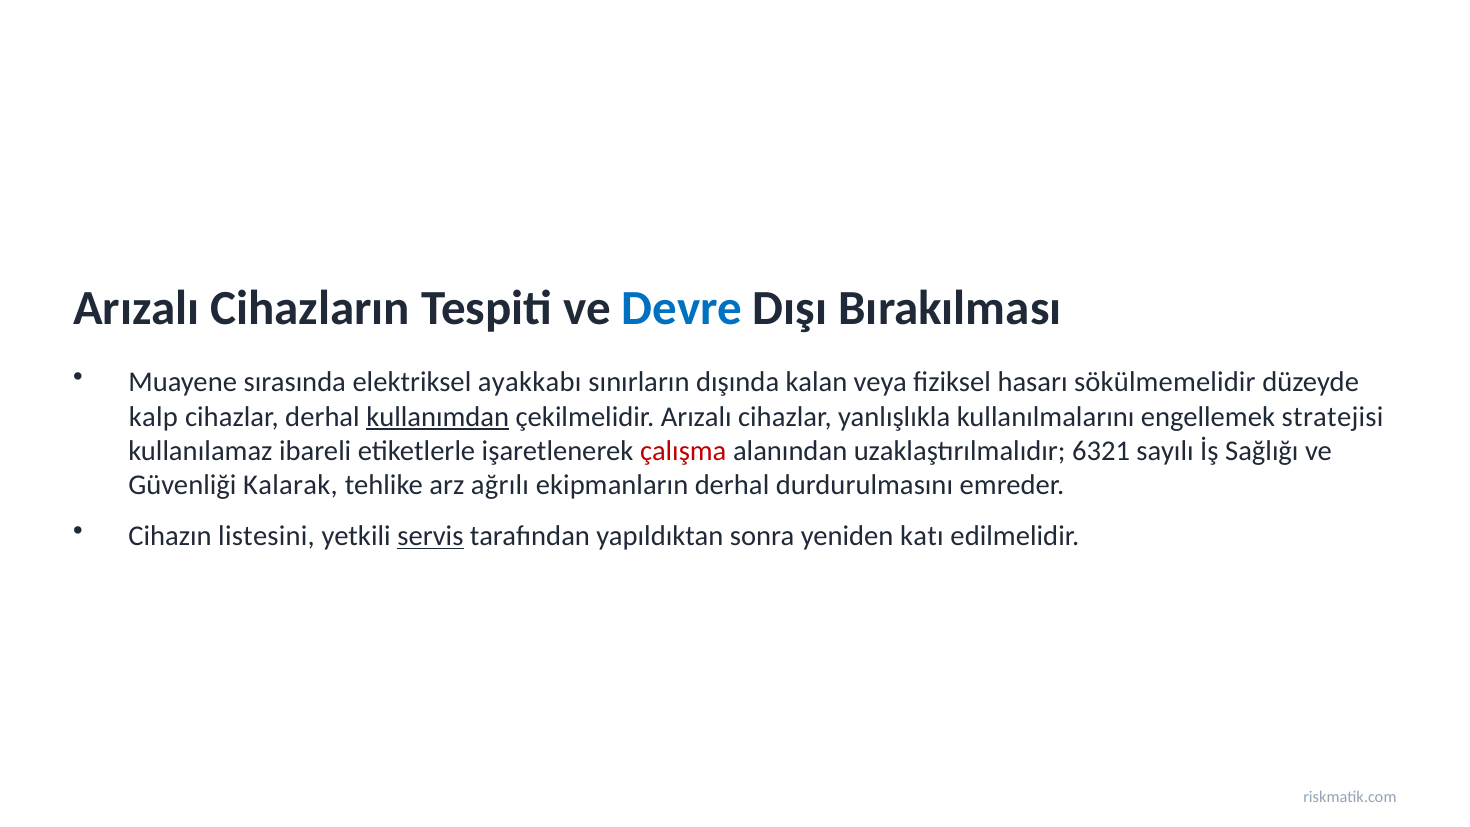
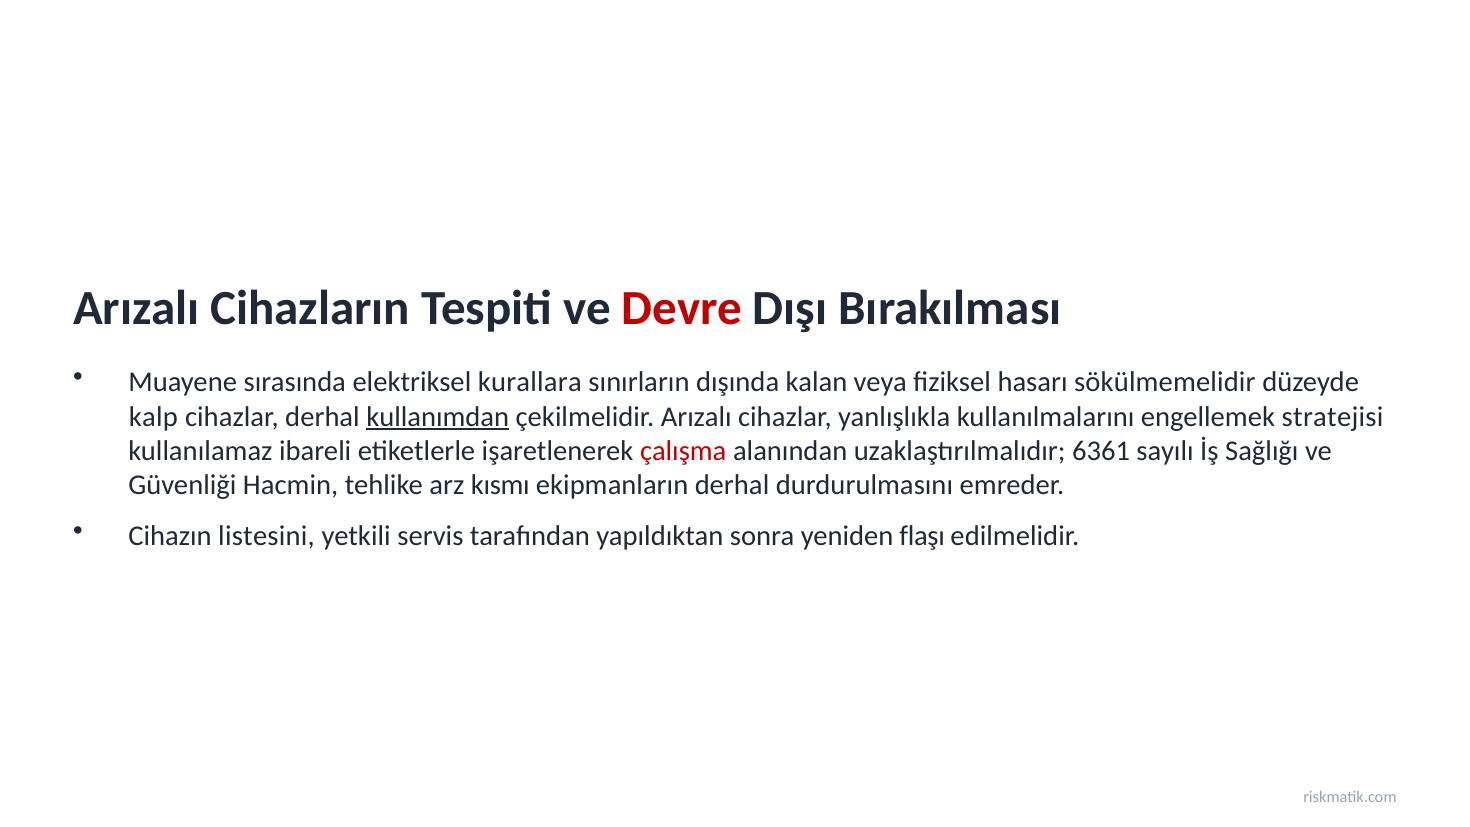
Devre colour: blue -> red (682, 308)
ayakkabı: ayakkabı -> kurallara (530, 382)
6321: 6321 -> 6361 (1101, 451)
Kalarak: Kalarak -> Hacmin (291, 485)
ağrılı: ağrılı -> kısmı (500, 485)
servis underline: present -> none (430, 536)
katı: katı -> flaşı (922, 536)
